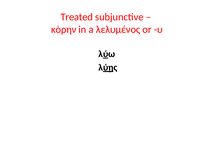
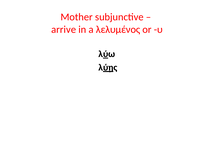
Treated: Treated -> Mother (77, 17)
κὸρην: κὸρην -> arrive (64, 29)
